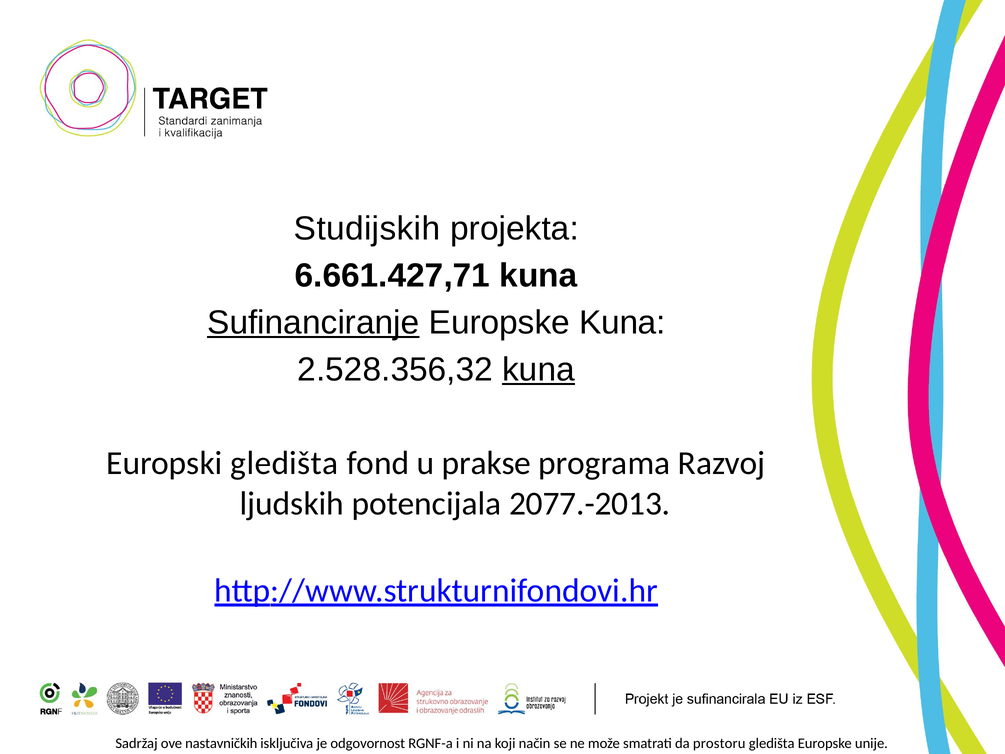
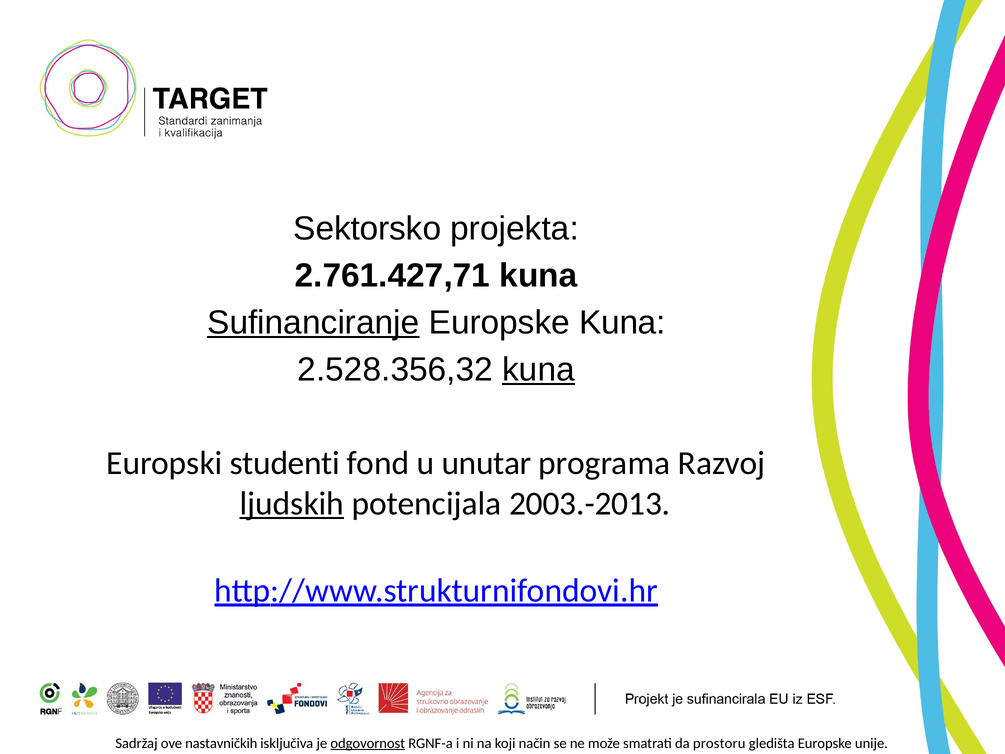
Studijskih: Studijskih -> Sektorsko (367, 229)
6.661.427,71: 6.661.427,71 -> 2.761.427,71 (392, 276)
Europski gledišta: gledišta -> studenti (285, 463)
prakse: prakse -> unutar (487, 463)
ljudskih underline: none -> present (292, 503)
2077.-2013: 2077.-2013 -> 2003.-2013 (590, 503)
odgovornost underline: none -> present (368, 743)
